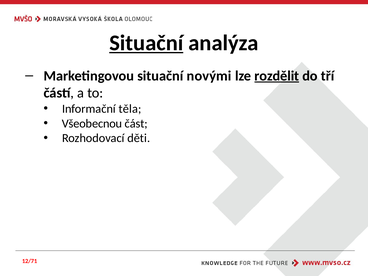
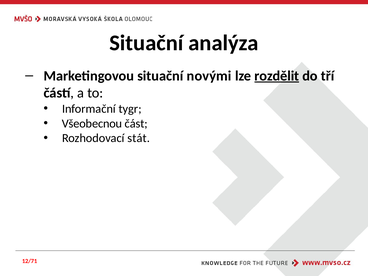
Situační underline: present -> none (146, 43)
těla: těla -> tygr (130, 109)
děti: děti -> stát (139, 138)
